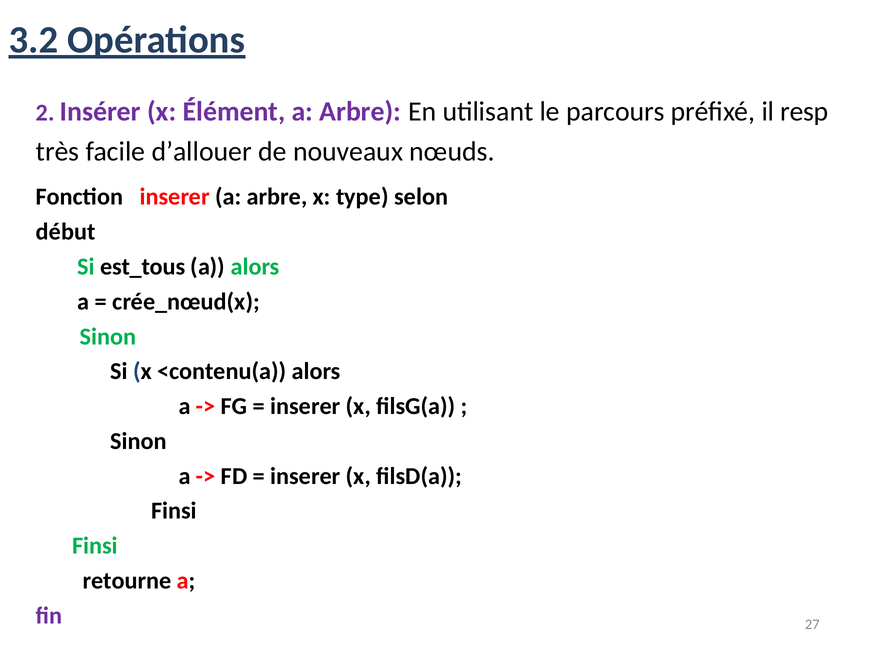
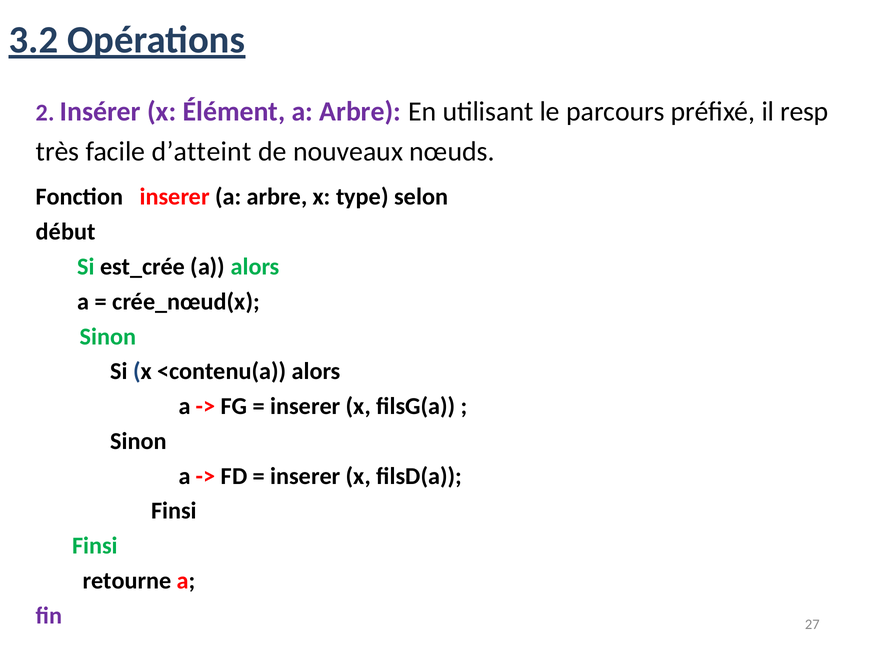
d’allouer: d’allouer -> d’atteint (202, 151)
est_tous: est_tous -> est_crée (143, 267)
